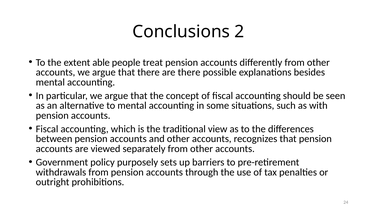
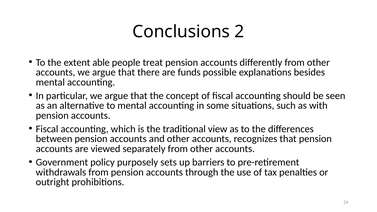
are there: there -> funds (189, 72)
